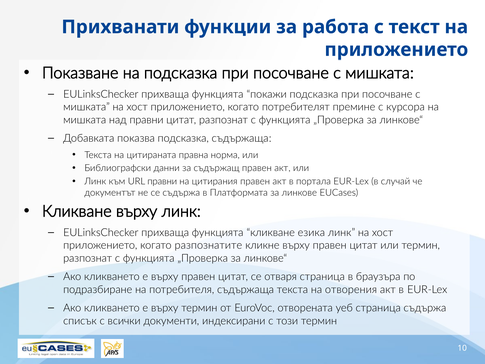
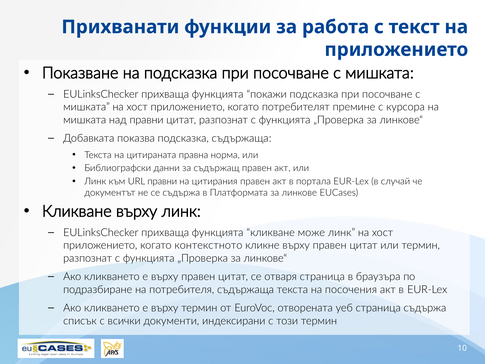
езика: езика -> може (311, 232)
разпознатите: разпознатите -> контекстното (208, 245)
отворения: отворения -> посочения (351, 289)
